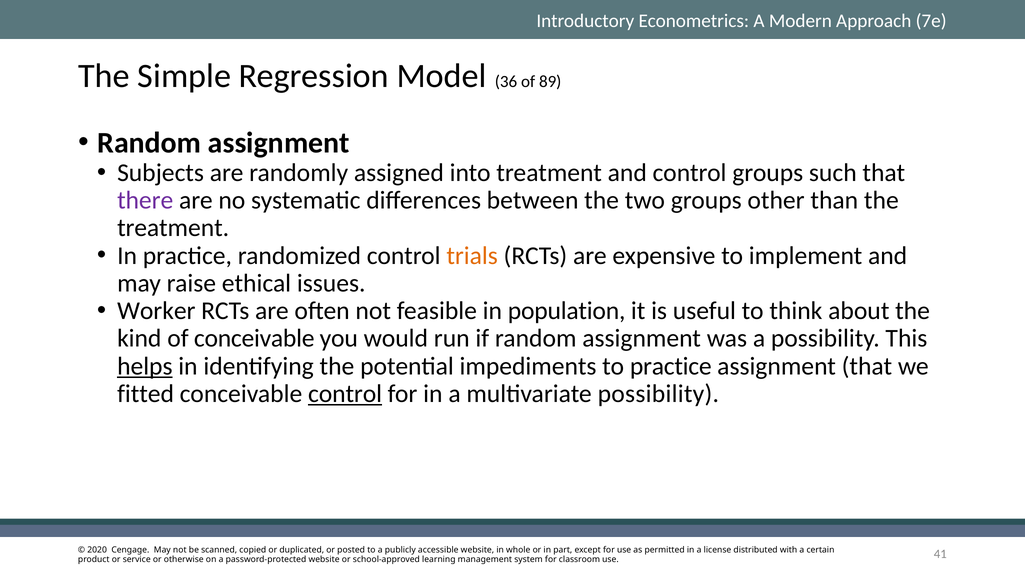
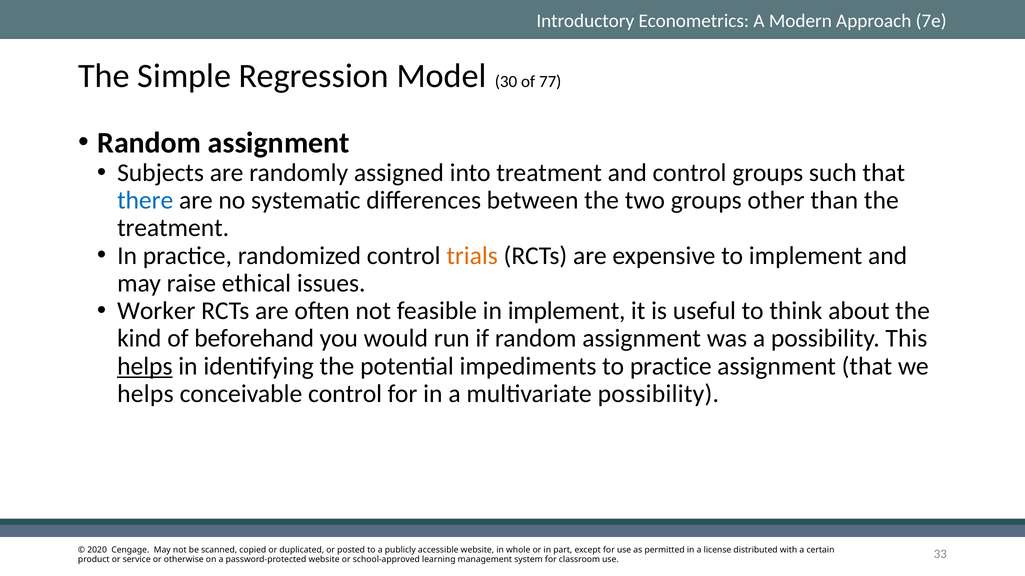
36: 36 -> 30 (506, 82)
89: 89 -> 77 (550, 82)
there colour: purple -> blue (145, 200)
in population: population -> implement (567, 311)
of conceivable: conceivable -> beforehand (254, 339)
fitted: fitted -> helps (145, 394)
control underline: present -> none (345, 394)
41: 41 -> 33 (940, 554)
